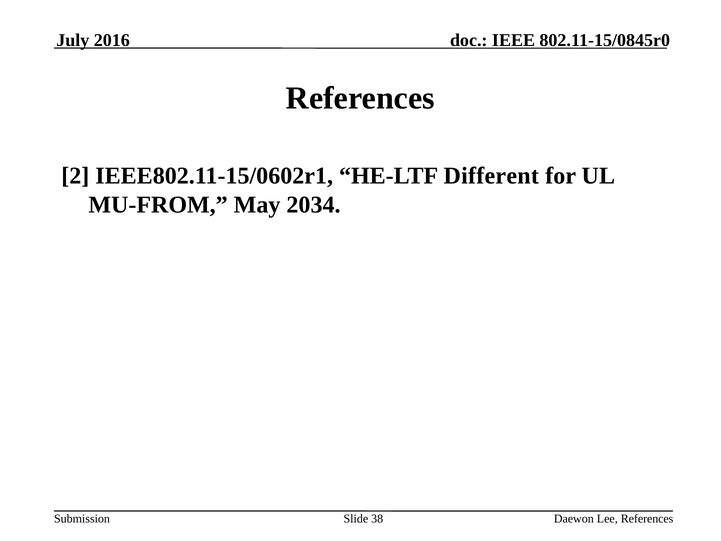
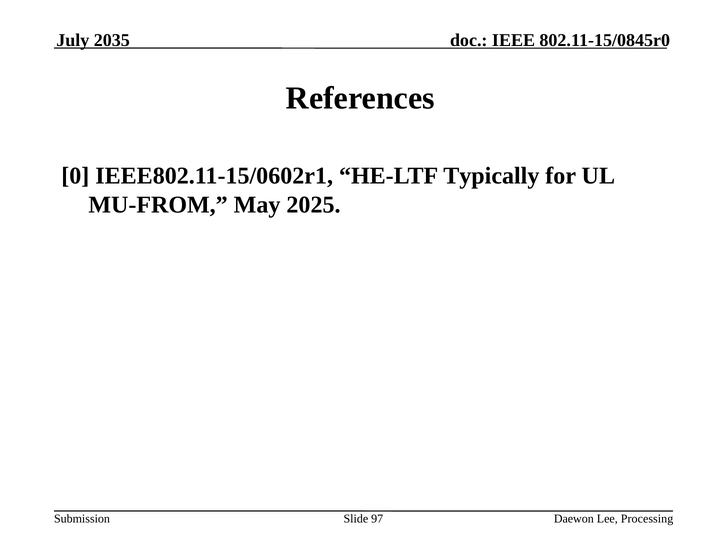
2016: 2016 -> 2035 (112, 40)
2: 2 -> 0 (75, 176)
Different: Different -> Typically (491, 176)
2034: 2034 -> 2025 (314, 205)
38: 38 -> 97 (377, 519)
Lee References: References -> Processing (647, 519)
